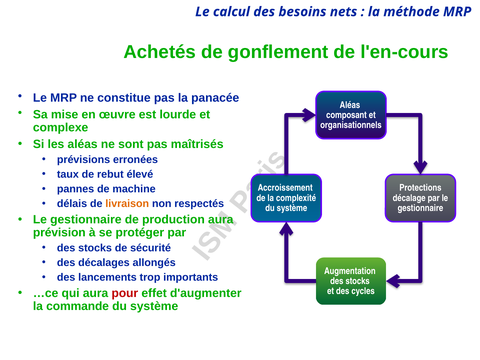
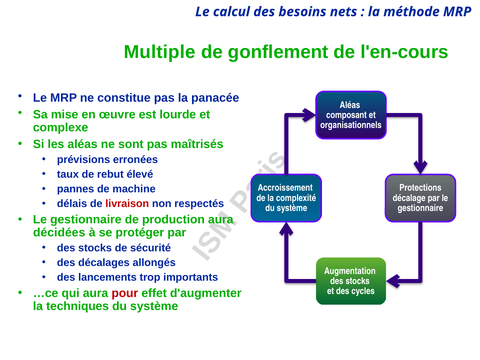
Achetés: Achetés -> Multiple (160, 52)
livraison colour: orange -> red (127, 204)
prévision: prévision -> décidées (59, 232)
commande: commande -> techniques (78, 306)
